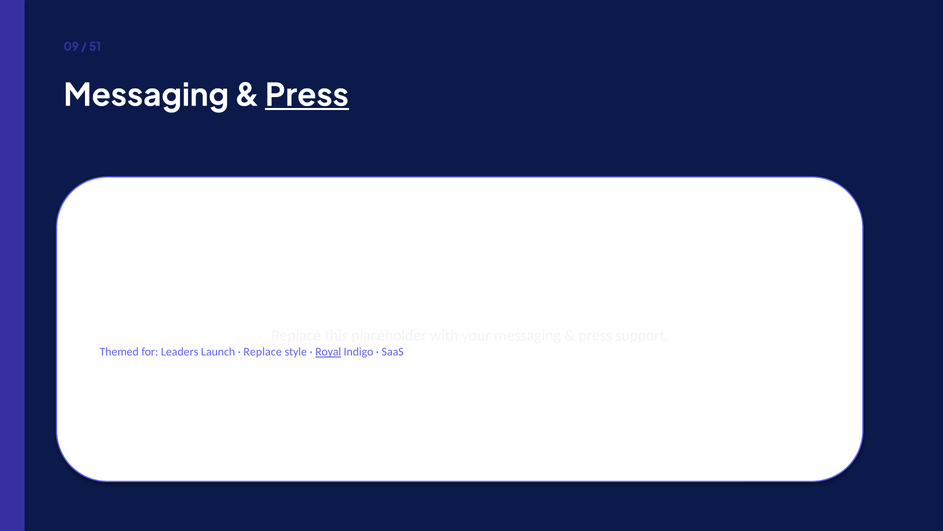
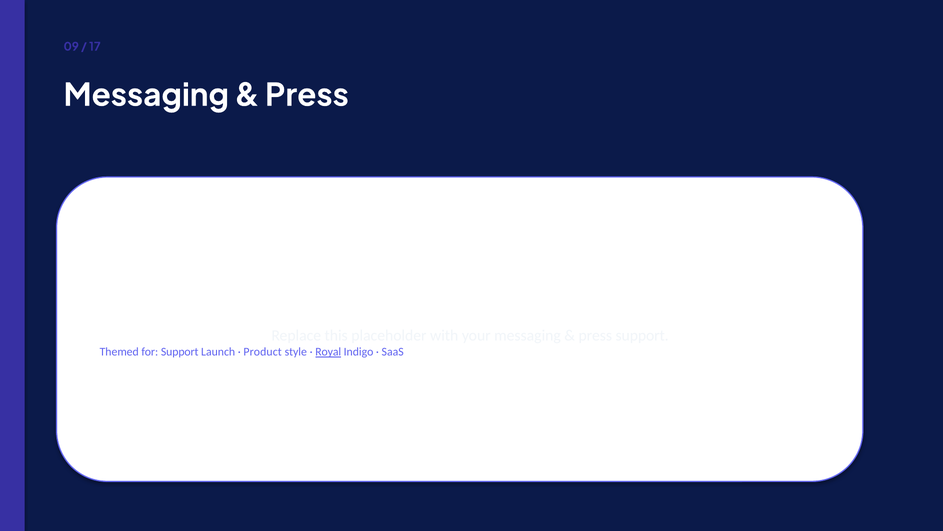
51: 51 -> 17 (95, 47)
Press underline: present -> none (307, 95)
for Leaders: Leaders -> Support (180, 351)
Replace: Replace -> Product (263, 351)
